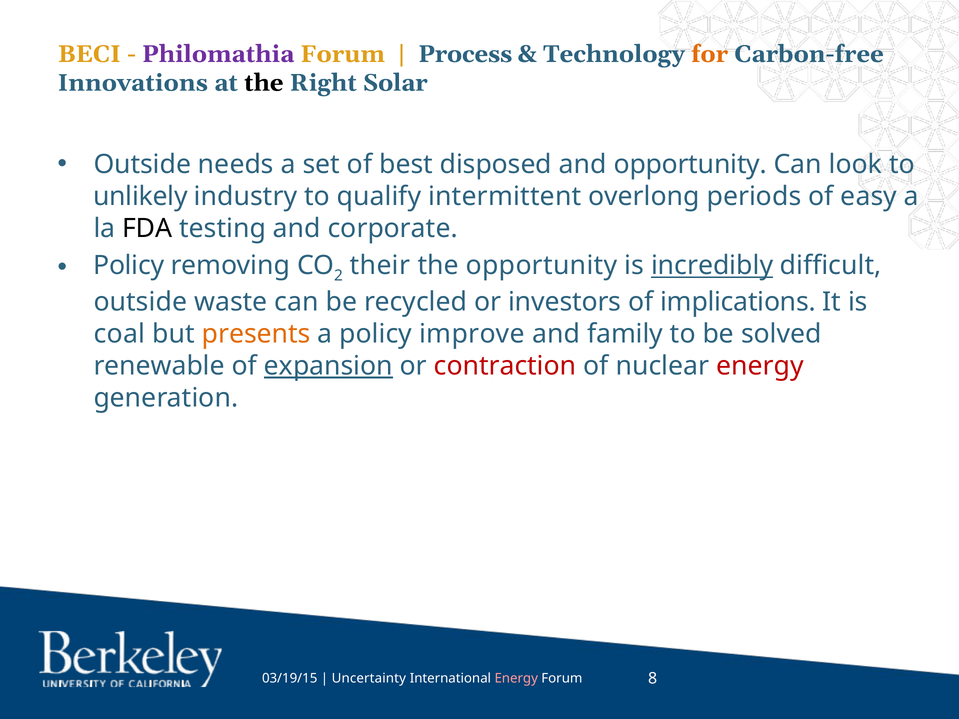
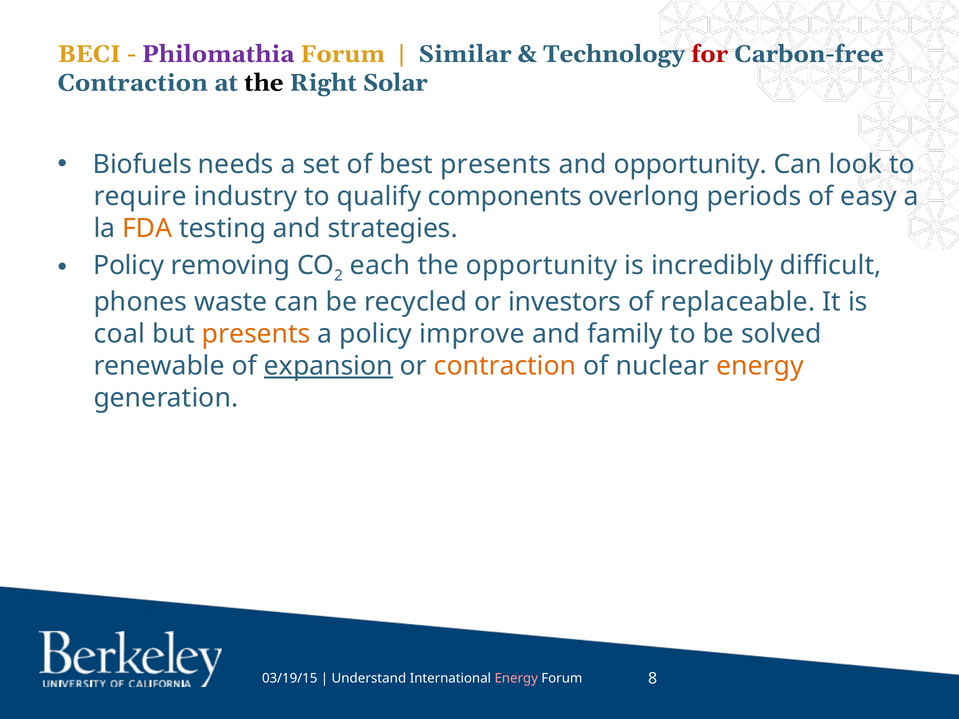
Process: Process -> Similar (465, 54)
for colour: orange -> red (710, 54)
Innovations: Innovations -> Contraction (133, 83)
Outside: Outside -> Biofuels (142, 164)
best disposed: disposed -> presents (496, 164)
unlikely: unlikely -> require (140, 196)
intermittent: intermittent -> components (505, 196)
FDA colour: black -> orange (147, 228)
corporate: corporate -> strategies (393, 228)
their: their -> each (380, 266)
incredibly underline: present -> none (712, 266)
outside: outside -> phones (140, 302)
implications: implications -> replaceable (738, 302)
contraction colour: red -> orange (505, 366)
energy colour: red -> orange (760, 366)
Uncertainty: Uncertainty -> Understand (369, 679)
